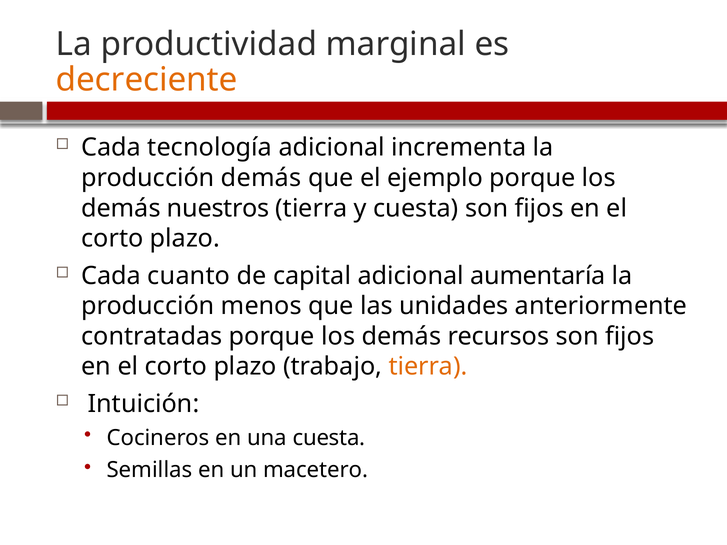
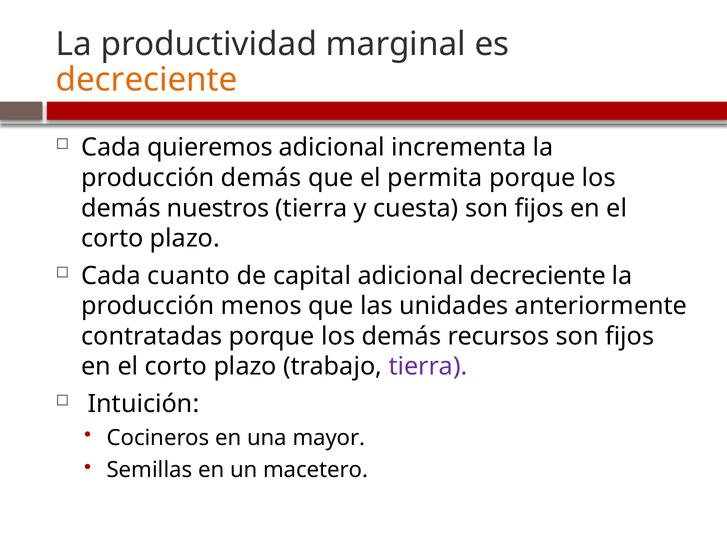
tecnología: tecnología -> quieremos (210, 148)
ejemplo: ejemplo -> permita (435, 178)
adicional aumentaría: aumentaría -> decreciente (538, 276)
tierra colour: orange -> purple (428, 367)
una cuesta: cuesta -> mayor (329, 438)
